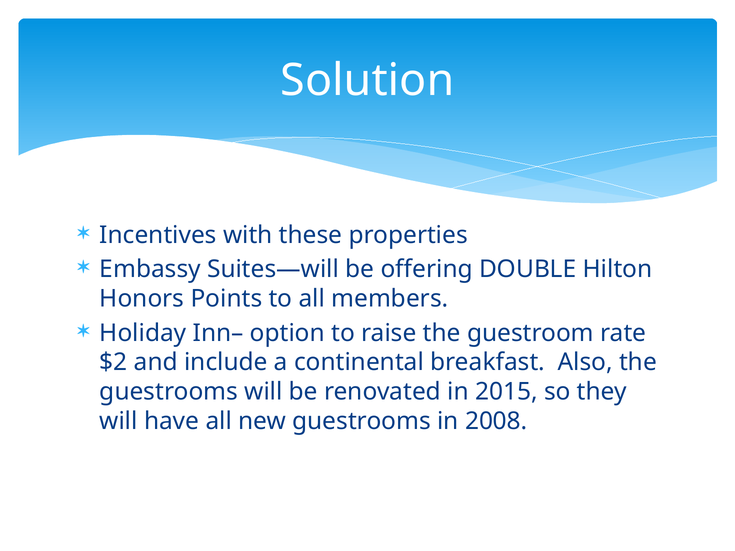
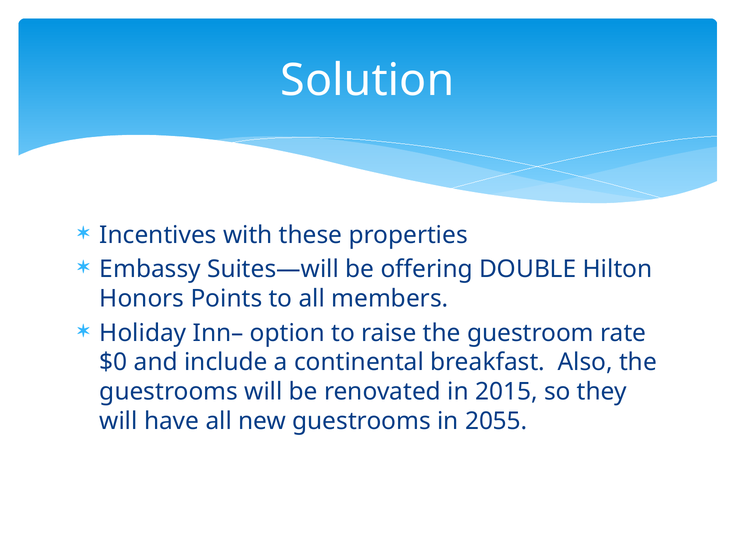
$2: $2 -> $0 (113, 363)
2008: 2008 -> 2055 (496, 421)
